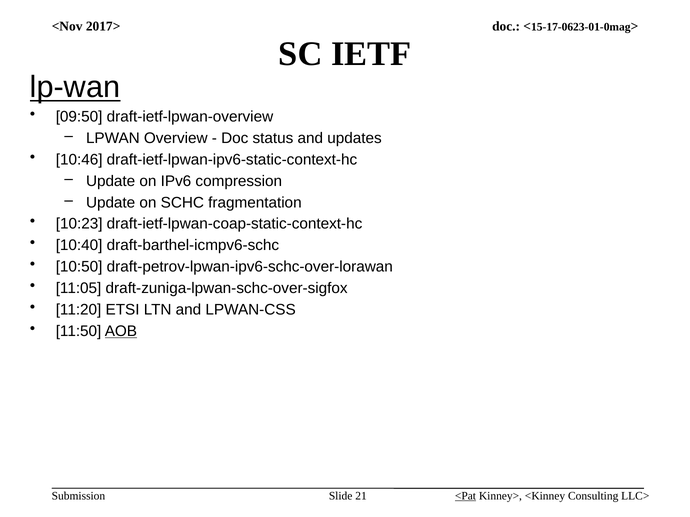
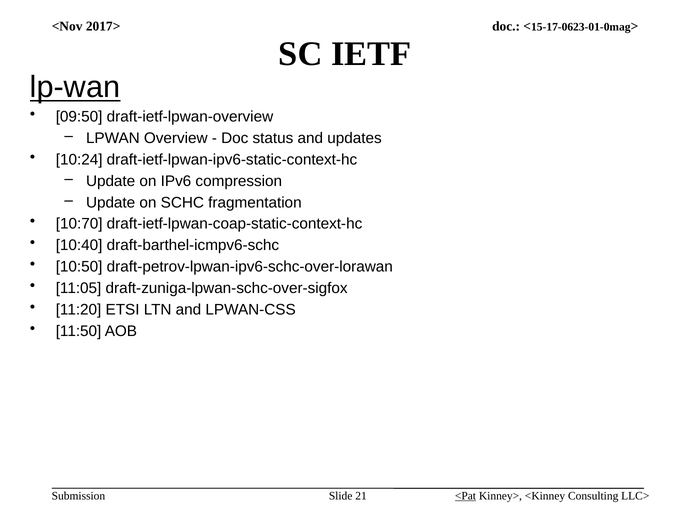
10:46: 10:46 -> 10:24 (79, 160)
10:23: 10:23 -> 10:70 (79, 224)
AOB underline: present -> none (121, 331)
